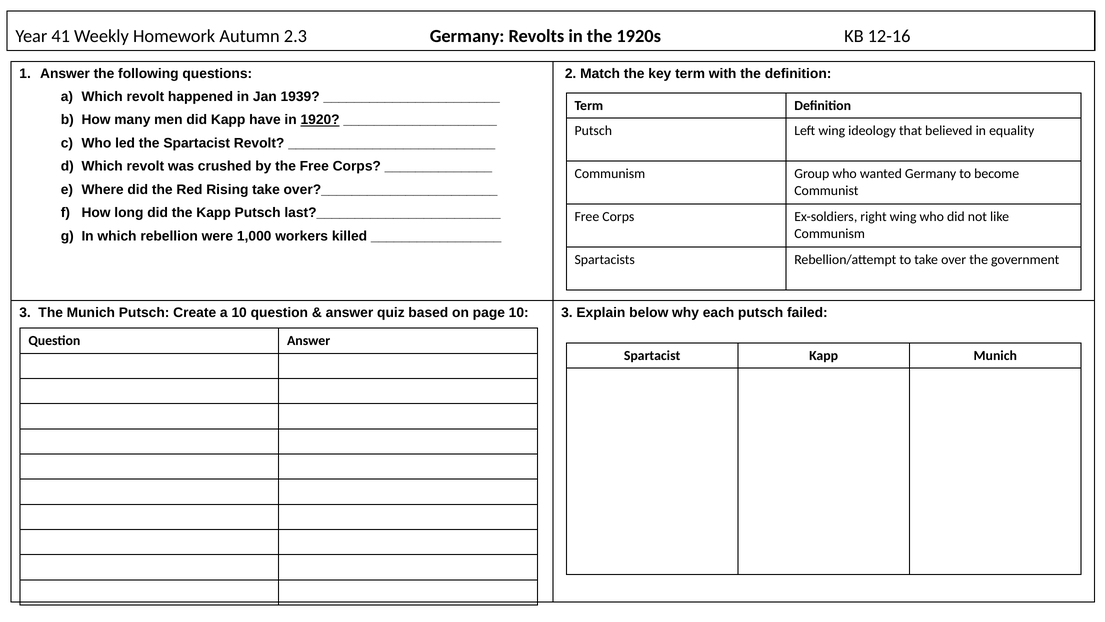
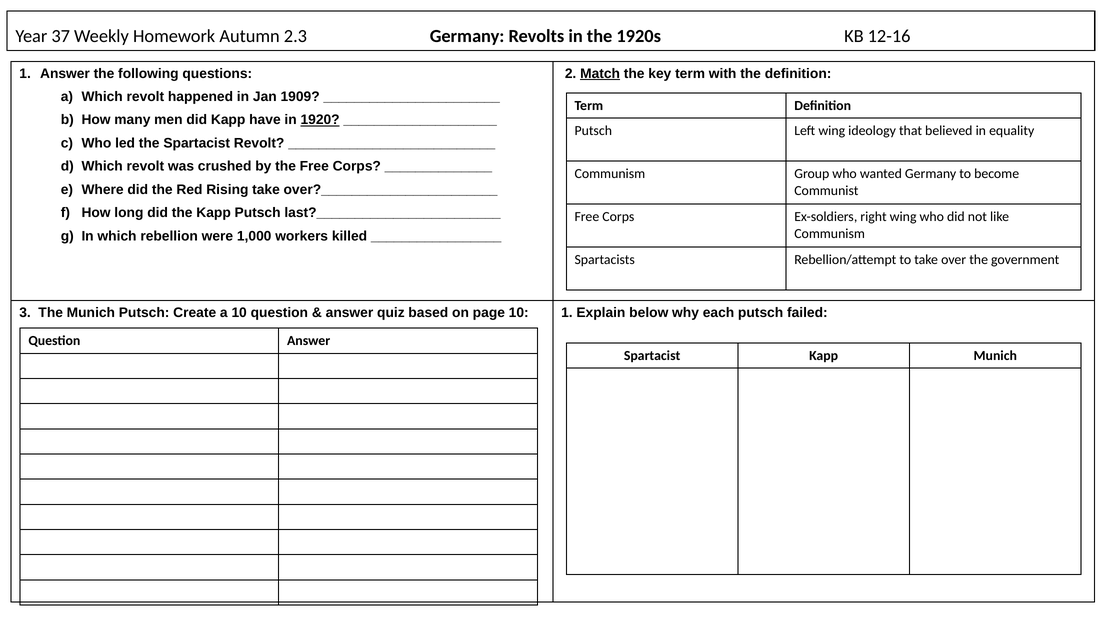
41: 41 -> 37 (61, 36)
Match underline: none -> present (600, 73)
1939: 1939 -> 1909 (300, 97)
10 3: 3 -> 1 (567, 312)
